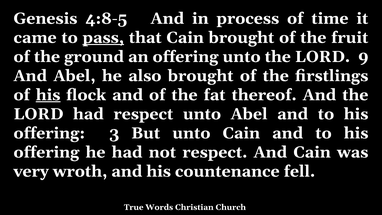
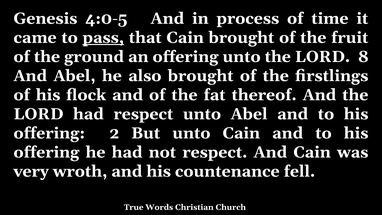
4:8-5: 4:8-5 -> 4:0-5 (106, 19)
9: 9 -> 8 (363, 57)
his underline: present -> none (48, 95)
3: 3 -> 2 (114, 133)
